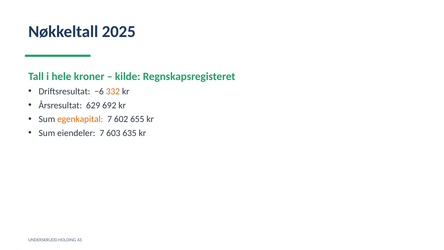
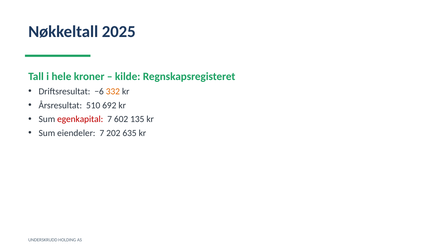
629: 629 -> 510 (93, 105)
egenkapital colour: orange -> red (80, 119)
655: 655 -> 135 (137, 119)
603: 603 -> 202 (113, 133)
